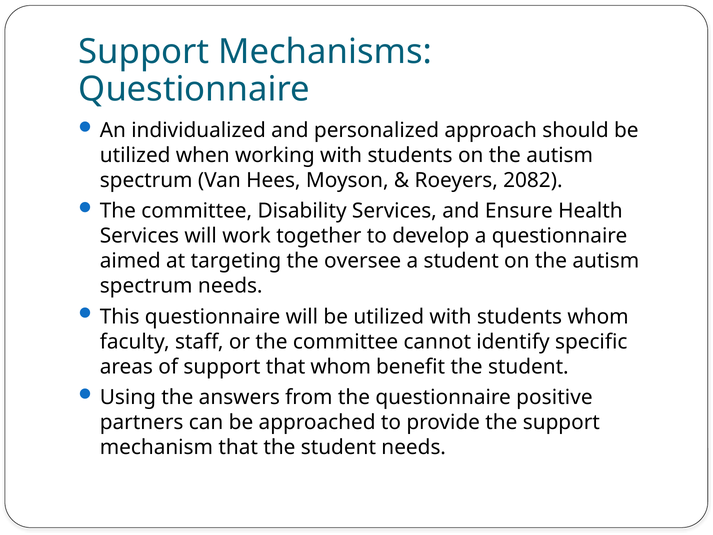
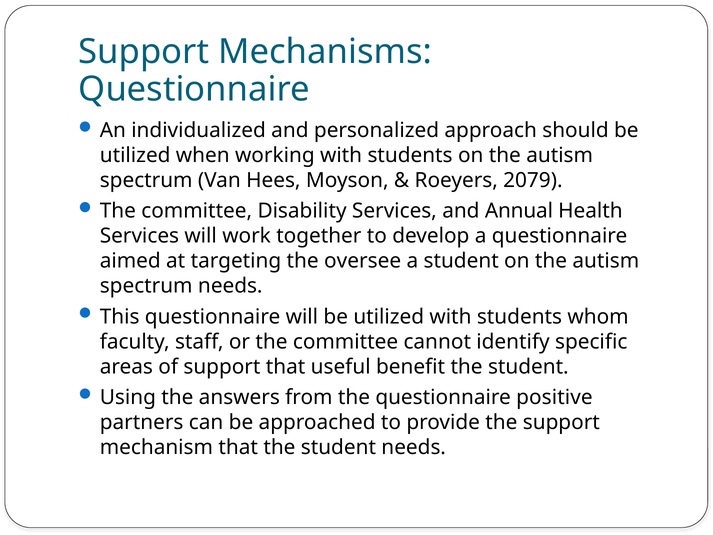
2082: 2082 -> 2079 (533, 180)
Ensure: Ensure -> Annual (519, 211)
that whom: whom -> useful (341, 367)
